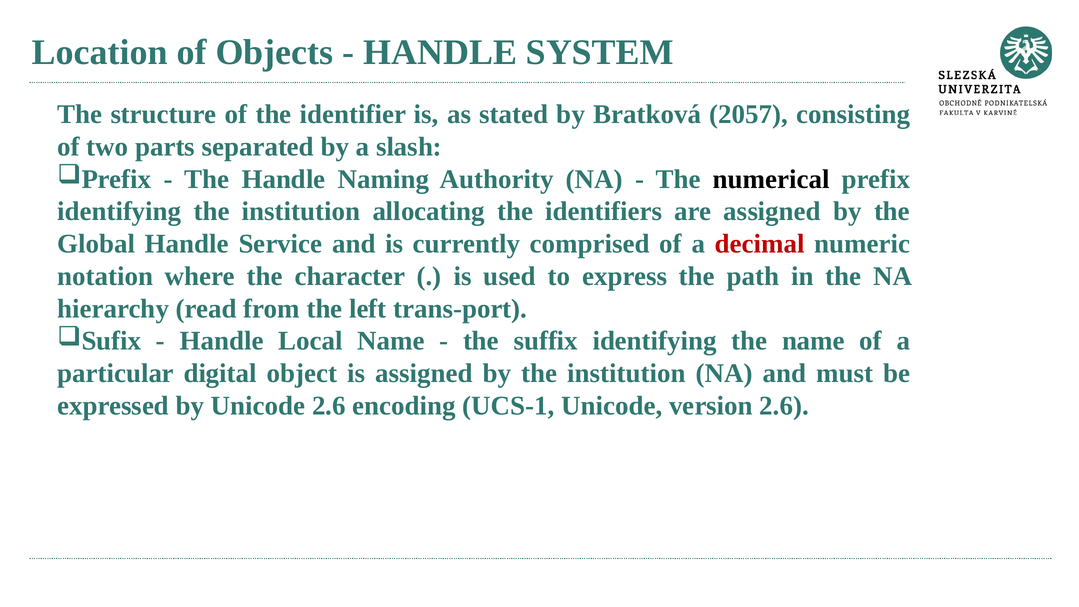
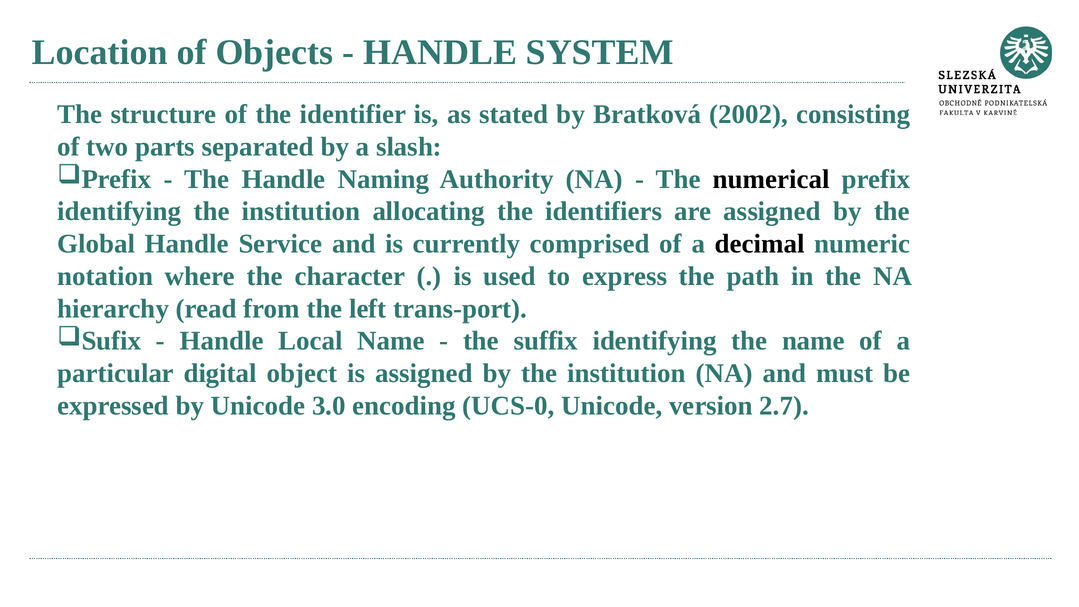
2057: 2057 -> 2002 (749, 114)
decimal colour: red -> black (760, 244)
Unicode 2.6: 2.6 -> 3.0 (329, 406)
UCS-1: UCS-1 -> UCS-0 (508, 406)
version 2.6: 2.6 -> 2.7 (784, 406)
